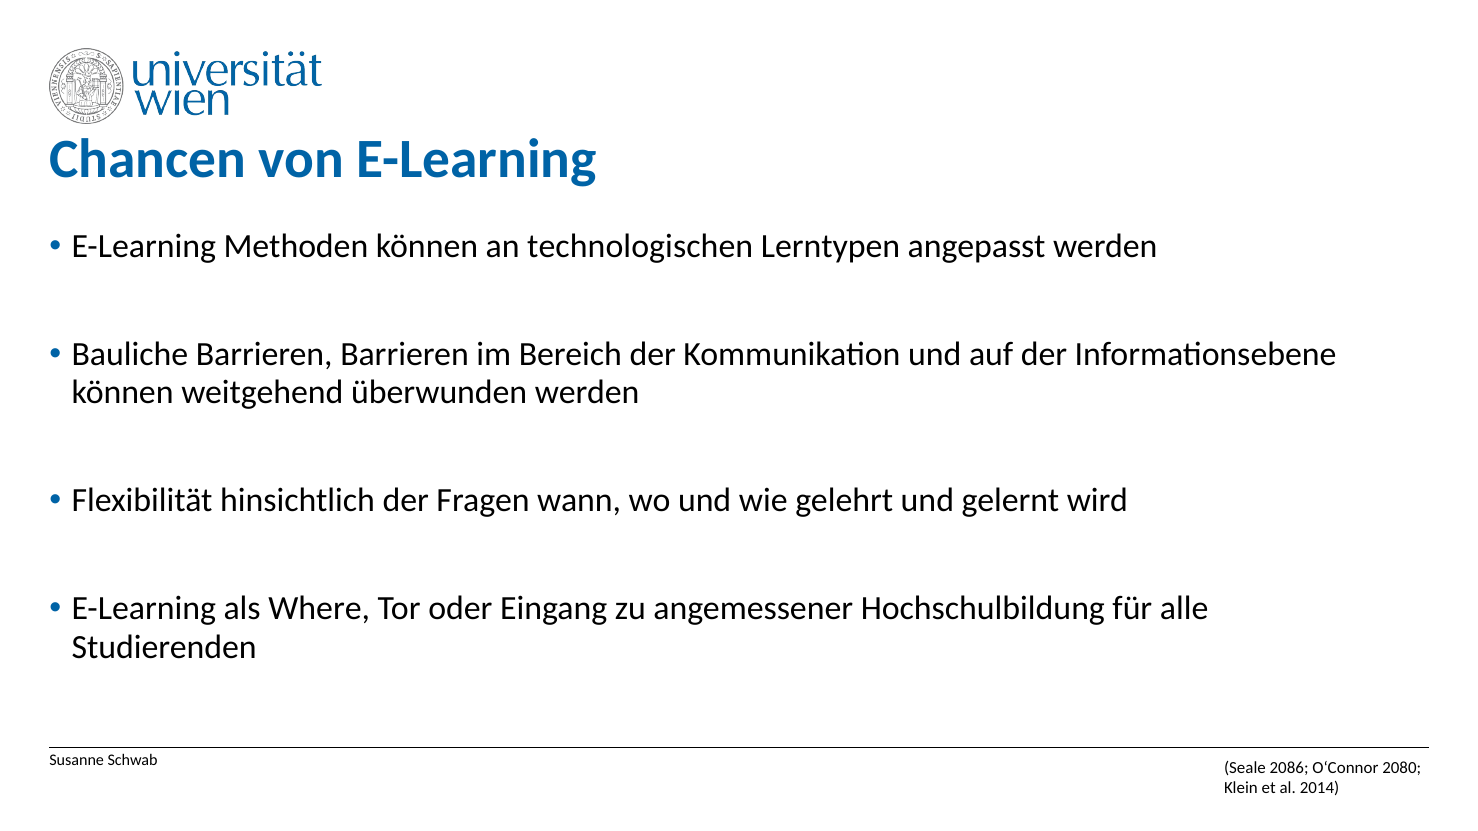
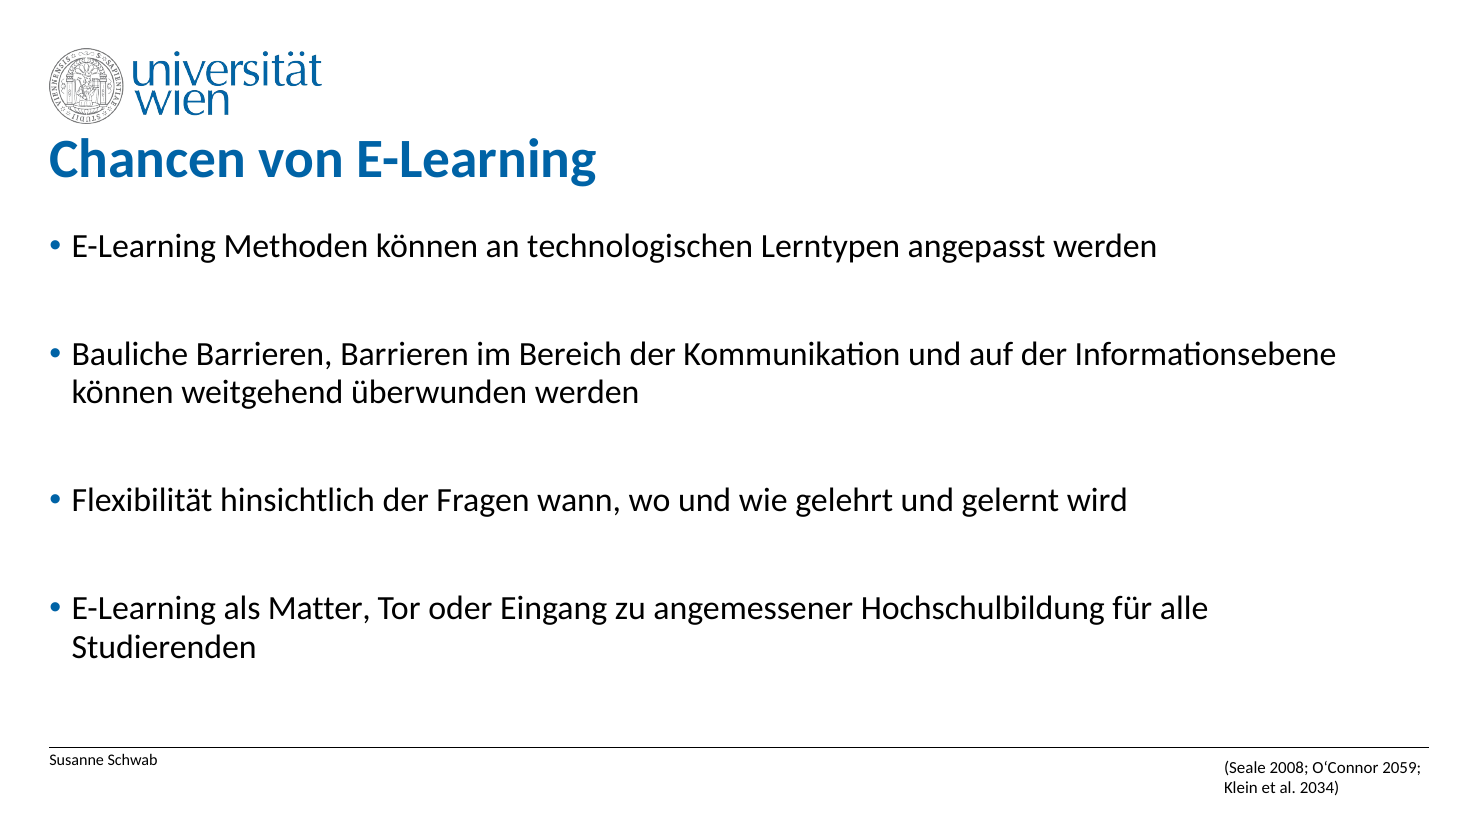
Where: Where -> Matter (319, 609)
2086: 2086 -> 2008 (1289, 768)
2080: 2080 -> 2059 (1402, 768)
2014: 2014 -> 2034 (1320, 788)
